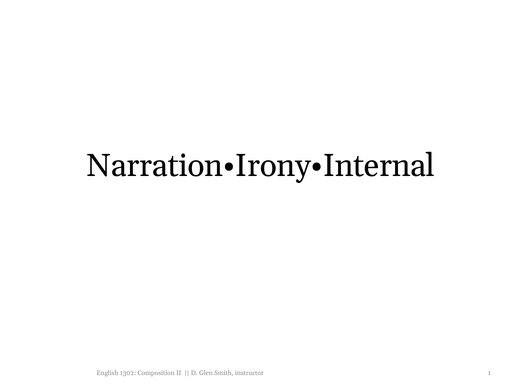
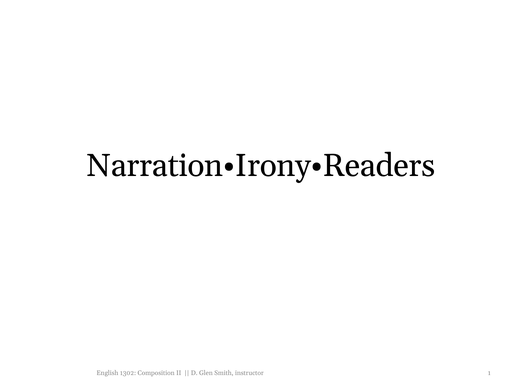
Narration•Irony•Internal: Narration•Irony•Internal -> Narration•Irony•Readers (261, 166)
